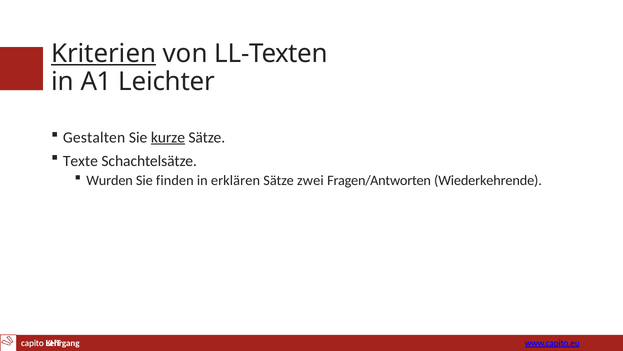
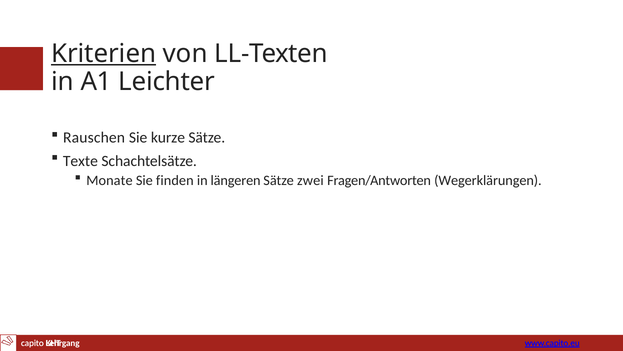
Gestalten: Gestalten -> Rauschen (94, 137)
kurze underline: present -> none (168, 137)
Wurden: Wurden -> Monate (109, 180)
erklären: erklären -> längeren (236, 180)
Wiederkehrende: Wiederkehrende -> Wegerklärungen (488, 180)
